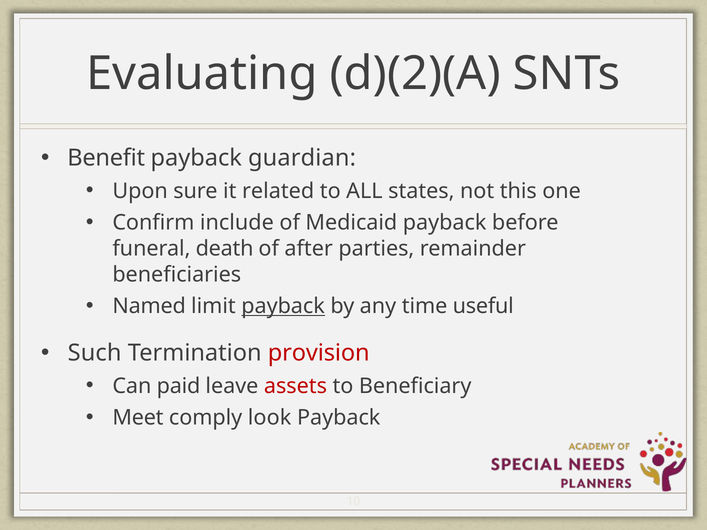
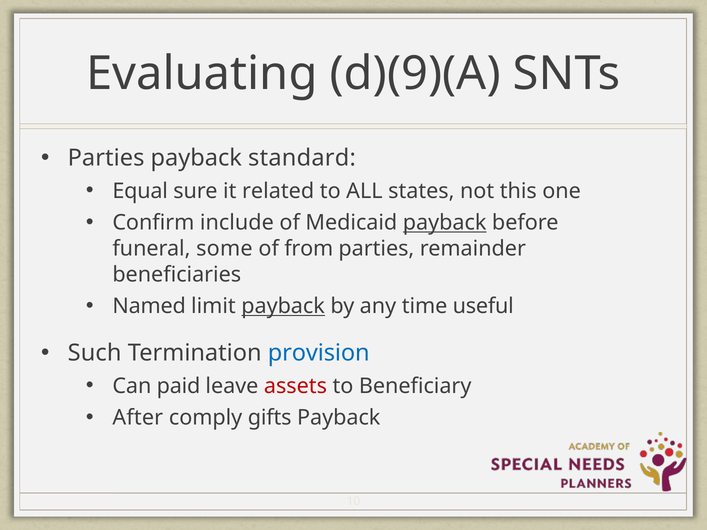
d)(2)(A: d)(2)(A -> d)(9)(A (415, 74)
Benefit: Benefit -> Parties (106, 158)
guardian: guardian -> standard (302, 158)
Upon: Upon -> Equal (140, 191)
payback underline: none -> present (445, 223)
death: death -> some (224, 249)
after: after -> from (309, 249)
provision colour: red -> blue (319, 353)
Meet: Meet -> After (138, 418)
look: look -> gifts (270, 418)
